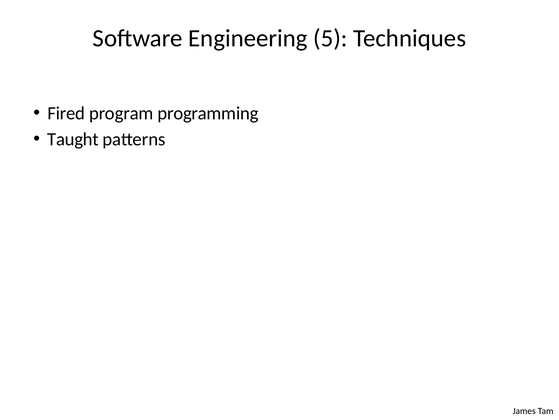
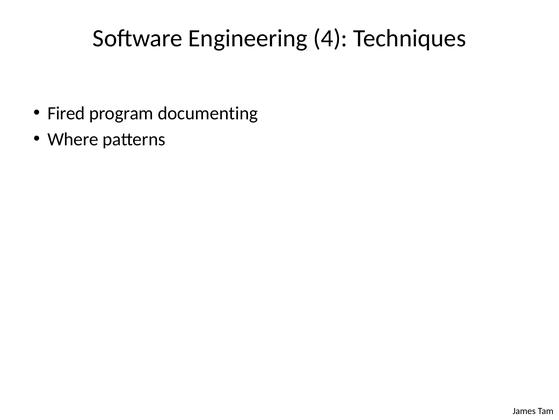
5: 5 -> 4 (330, 38)
programming: programming -> documenting (208, 113)
Taught: Taught -> Where (73, 139)
